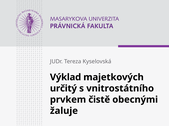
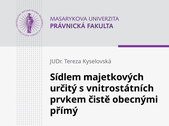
Výklad: Výklad -> Sídlem (66, 78)
vnitrostátního: vnitrostátního -> vnitrostátních (120, 89)
žaluje: žaluje -> přímý (64, 111)
